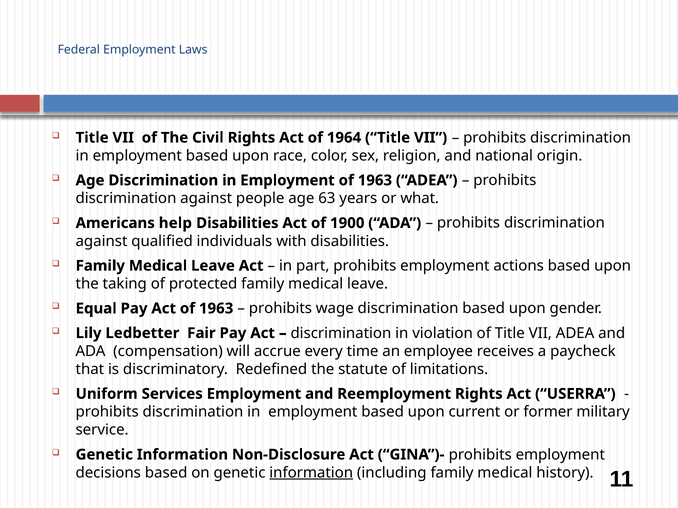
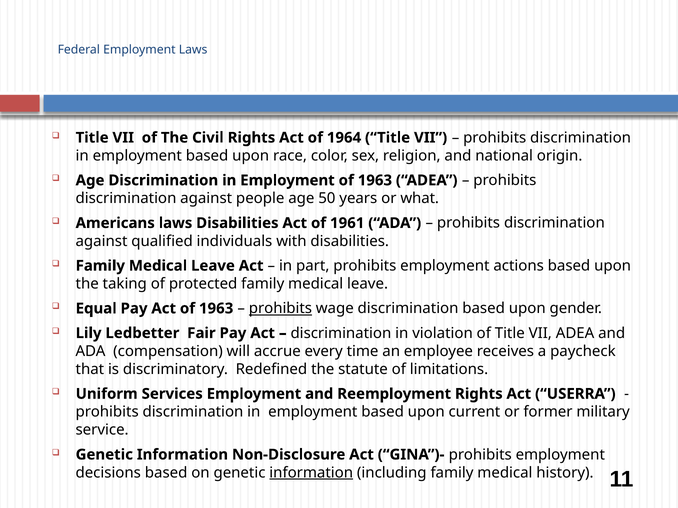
63: 63 -> 50 (327, 199)
Americans help: help -> laws (176, 223)
1900: 1900 -> 1961 (347, 223)
prohibits underline: none -> present (280, 309)
